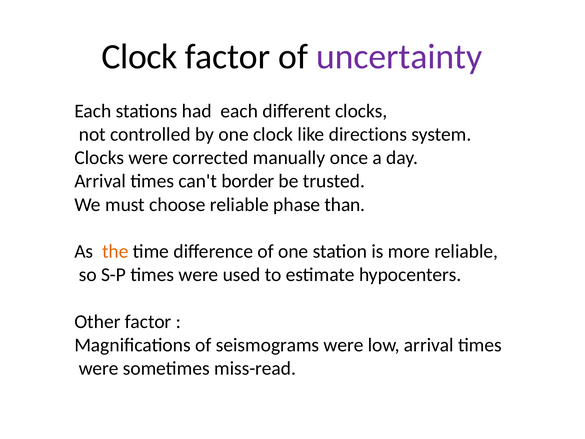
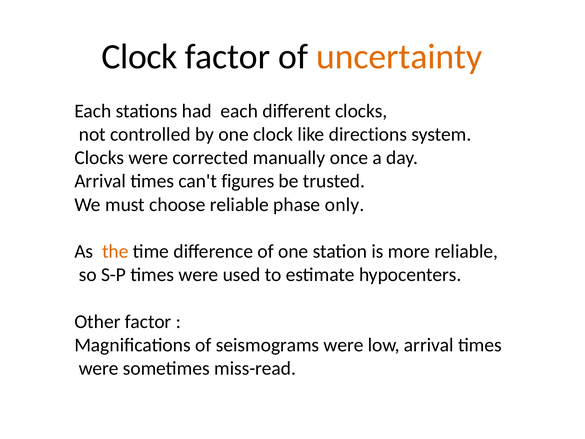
uncertainty colour: purple -> orange (399, 57)
border: border -> figures (248, 181)
than: than -> only (345, 205)
